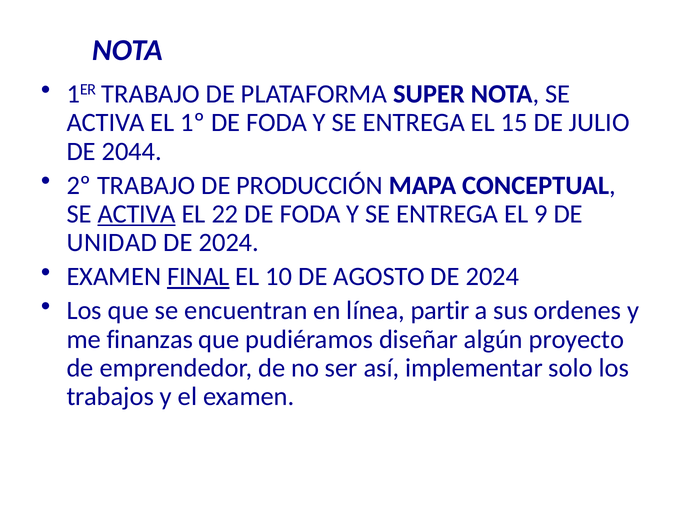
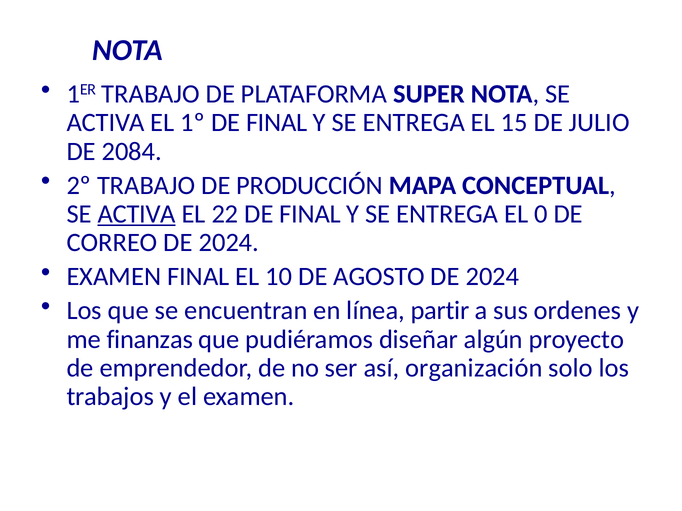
1º DE FODA: FODA -> FINAL (277, 123)
2044: 2044 -> 2084 (132, 151)
22 DE FODA: FODA -> FINAL (310, 214)
9: 9 -> 0 (541, 214)
UNIDAD: UNIDAD -> CORREO (112, 243)
FINAL underline: present -> none (198, 277)
implementar: implementar -> organización (474, 368)
